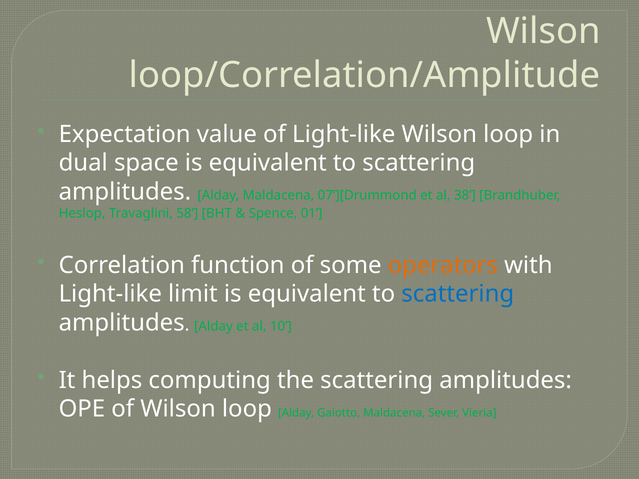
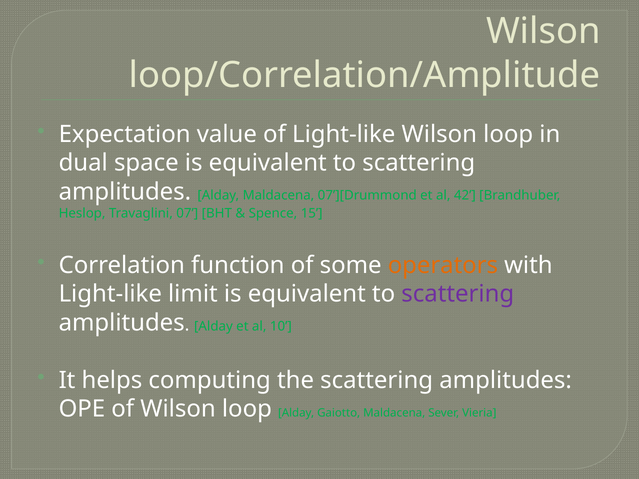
38: 38 -> 42 (465, 195)
58: 58 -> 07 (187, 213)
01: 01 -> 15 (312, 213)
scattering colour: blue -> purple (458, 294)
